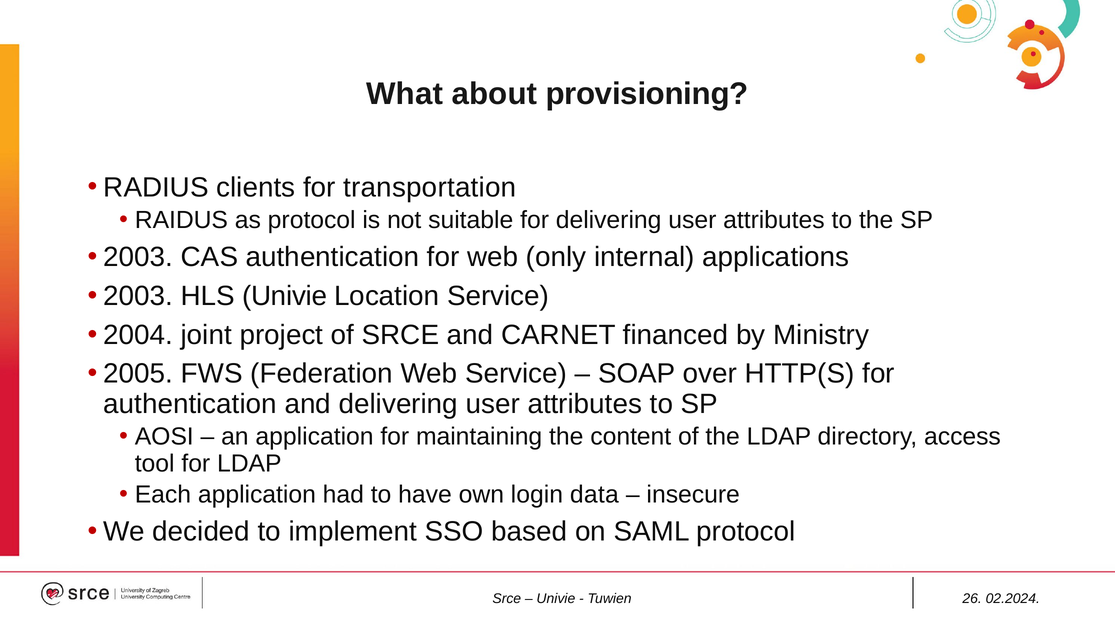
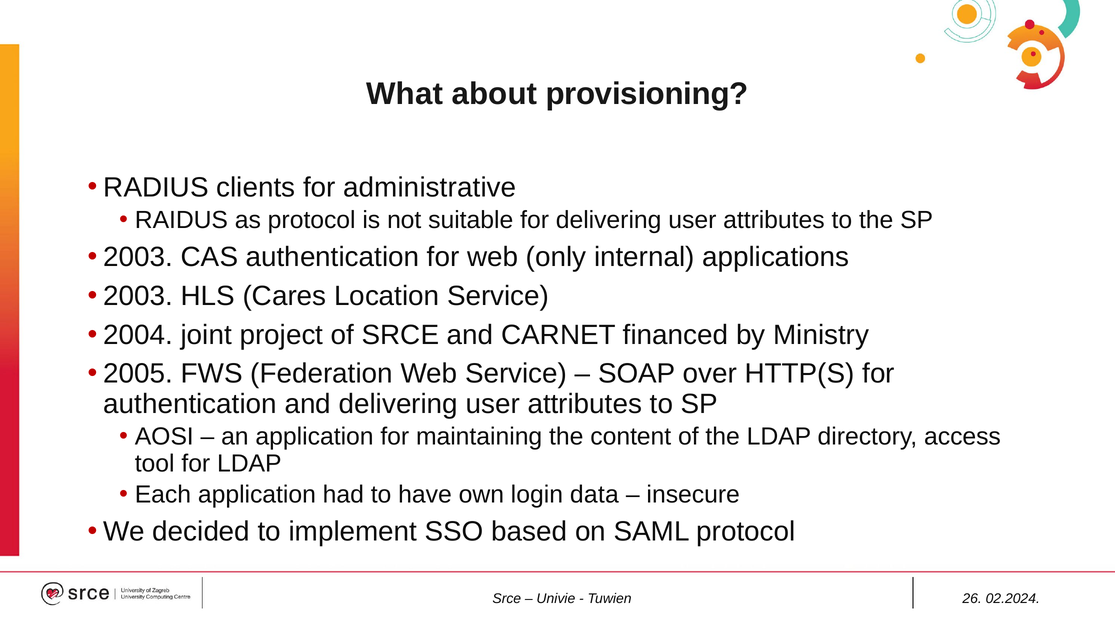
transportation: transportation -> administrative (430, 187)
HLS Univie: Univie -> Cares (285, 296)
